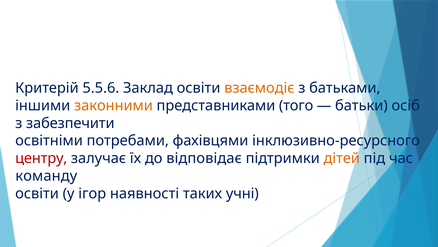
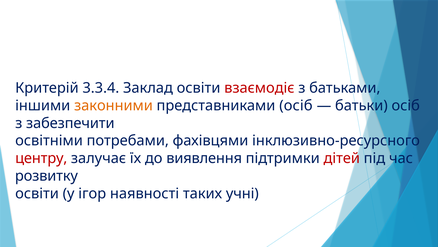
5.5.6: 5.5.6 -> 3.3.4 (101, 88)
взаємодіє colour: orange -> red (259, 88)
представниками того: того -> осіб (296, 105)
відповідає: відповідає -> виявлення (204, 158)
дітей colour: orange -> red (342, 158)
команду: команду -> розвитку (46, 176)
